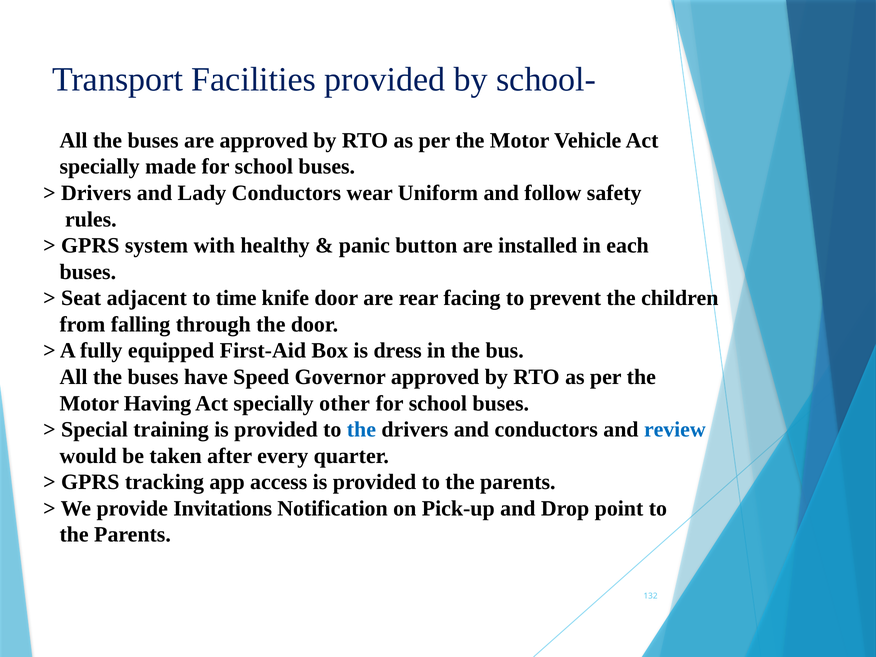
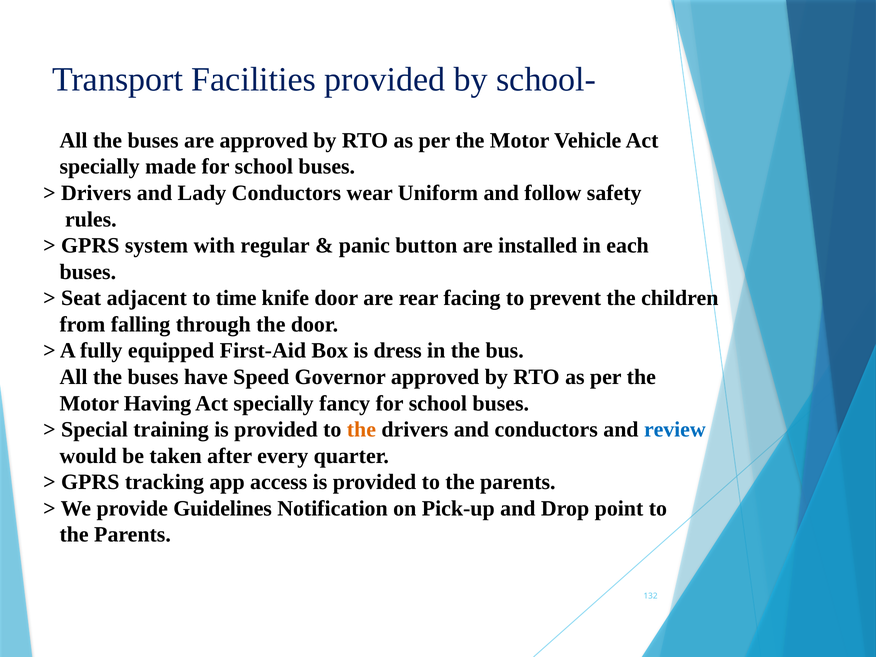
healthy: healthy -> regular (275, 246)
other: other -> fancy (345, 403)
the colour: blue -> orange (361, 430)
Invitations: Invitations -> Guidelines (223, 508)
